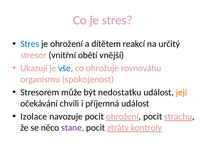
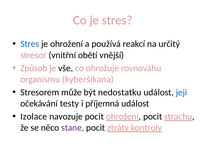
dítětem: dítětem -> používá (106, 44)
Ukazují: Ukazují -> Způsob (34, 68)
vše colour: blue -> black (66, 68)
spokojenost: spokojenost -> kyberšikana (88, 79)
její colour: orange -> blue (181, 92)
chvíli: chvíli -> testy (69, 103)
